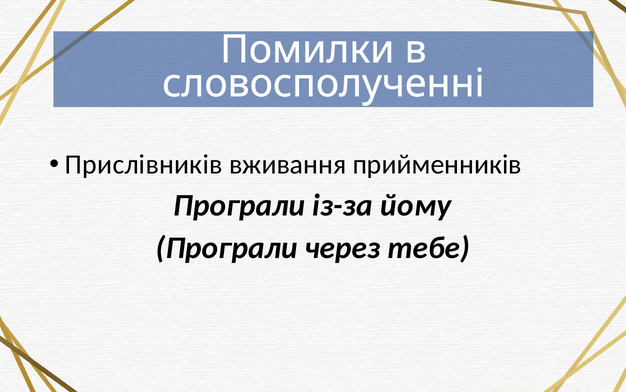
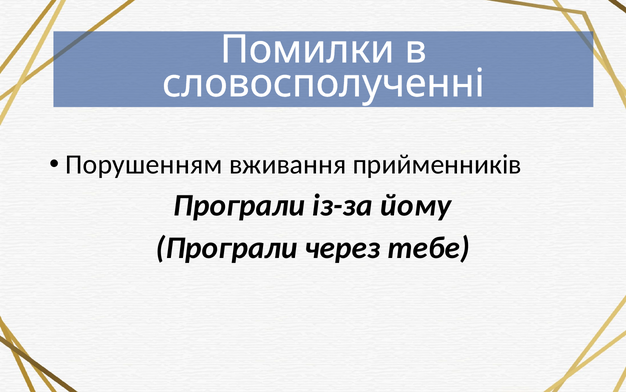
Прислівників: Прислівників -> Порушенням (144, 164)
